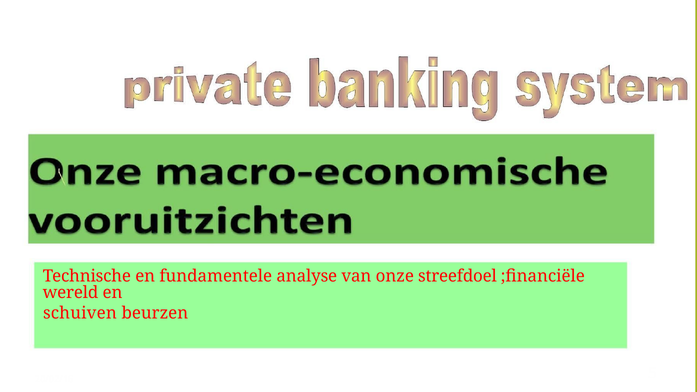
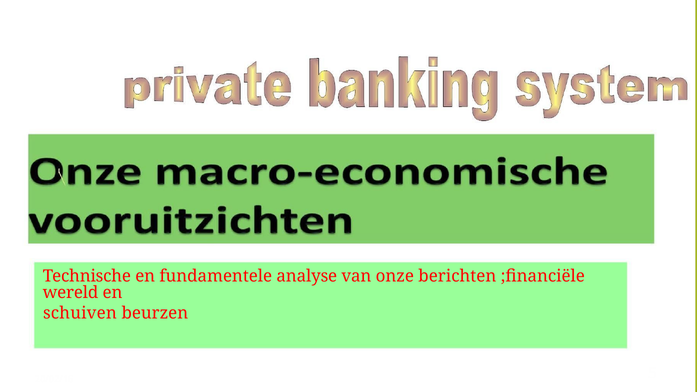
streefdoel: streefdoel -> berichten (457, 276)
